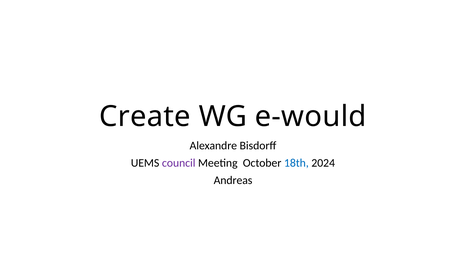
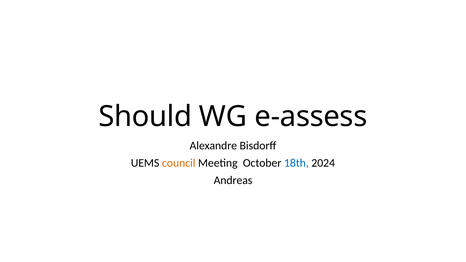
Create: Create -> Should (145, 116)
e-would: e-would -> e-assess (311, 116)
council colour: purple -> orange (179, 163)
